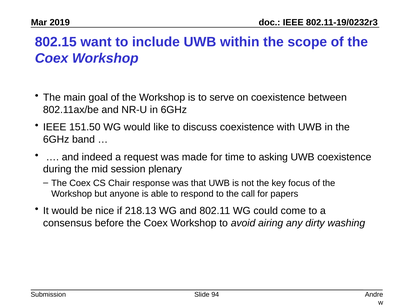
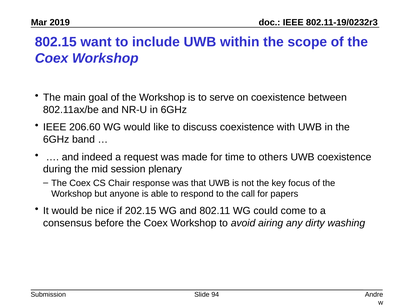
151.50: 151.50 -> 206.60 (85, 127)
asking: asking -> others (273, 157)
218.13: 218.13 -> 202.15 (141, 211)
